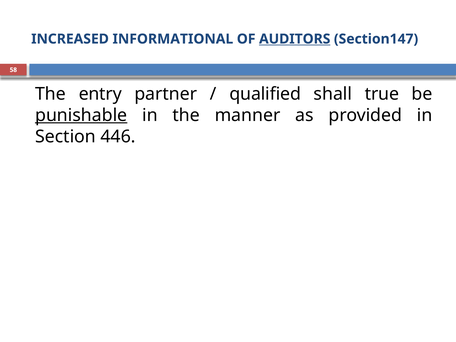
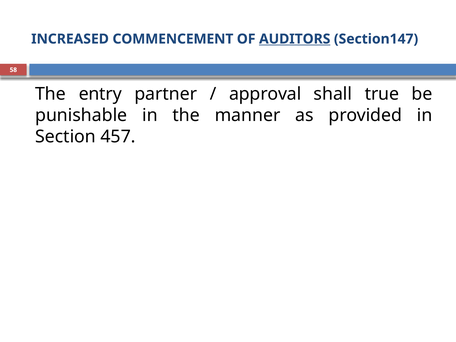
INFORMATIONAL: INFORMATIONAL -> COMMENCEMENT (173, 39)
qualified: qualified -> approval (265, 94)
punishable underline: present -> none (81, 115)
446: 446 -> 457 (118, 137)
